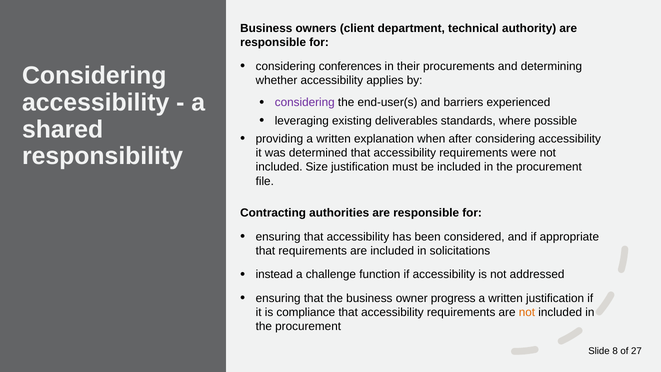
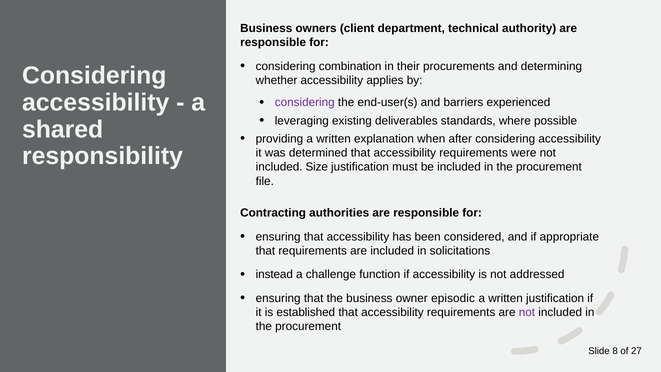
conferences: conferences -> combination (350, 66)
progress: progress -> episodic (453, 298)
compliance: compliance -> established (306, 312)
not colour: orange -> purple (527, 312)
